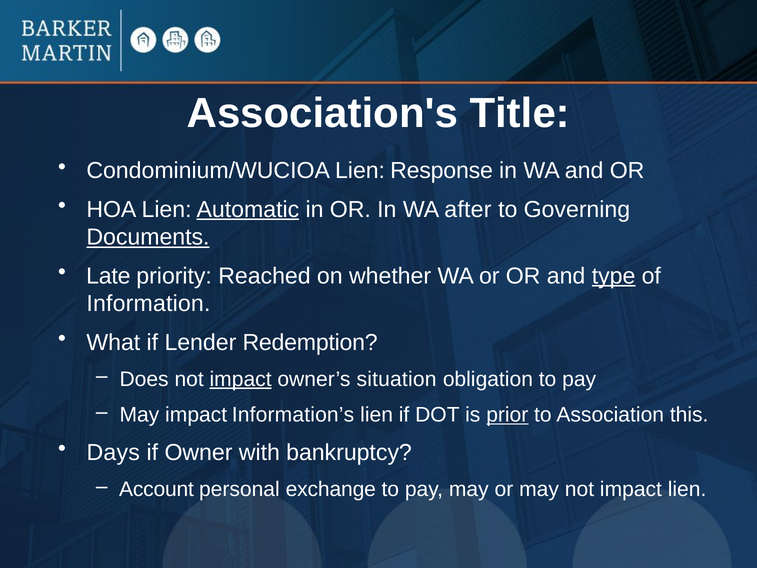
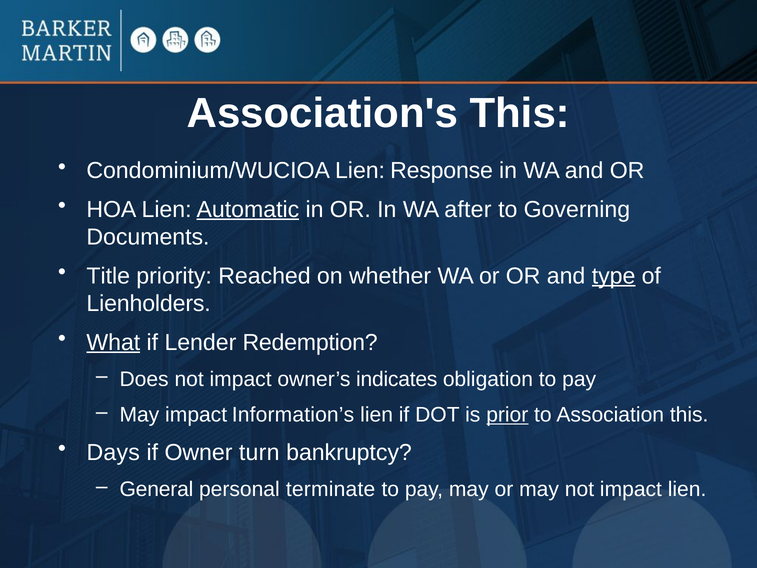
Association's Title: Title -> This (520, 113)
Documents underline: present -> none (148, 237)
Late: Late -> Title (108, 276)
Information: Information -> Lienholders (149, 304)
What underline: none -> present (113, 342)
impact underline: present -> none (241, 379)
situation: situation -> indicates (397, 379)
with: with -> turn (259, 452)
Account: Account -> General (156, 489)
exchange: exchange -> terminate (331, 489)
